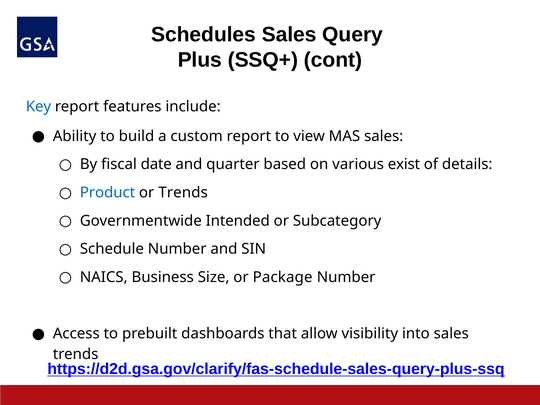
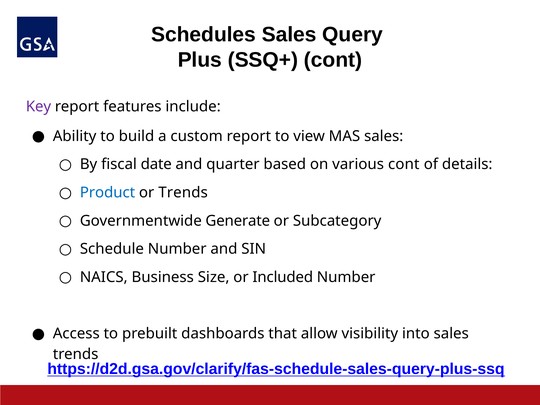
Key colour: blue -> purple (38, 106)
various exist: exist -> cont (404, 164)
Intended: Intended -> Generate (238, 221)
Package: Package -> Included (283, 277)
